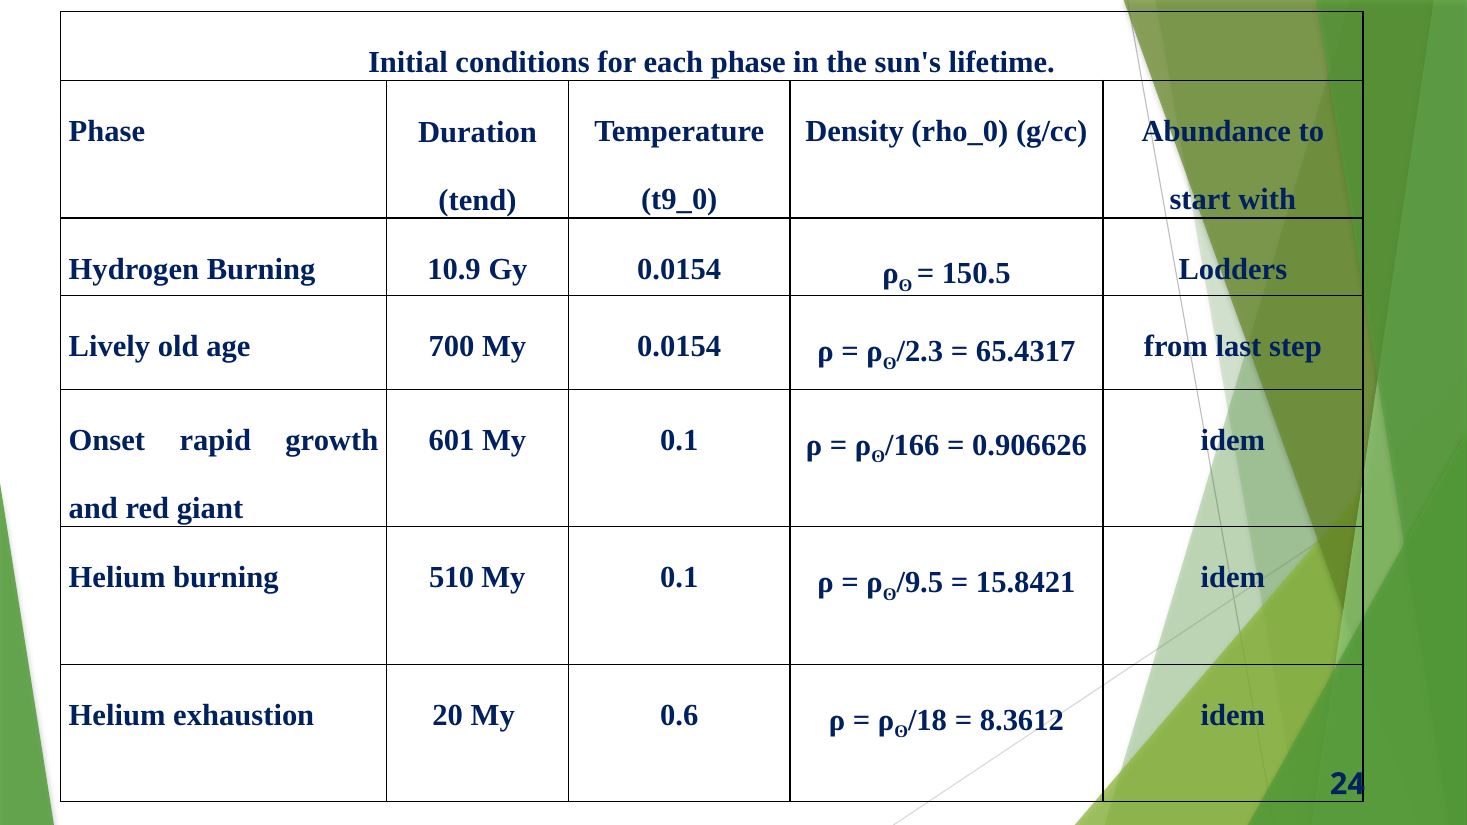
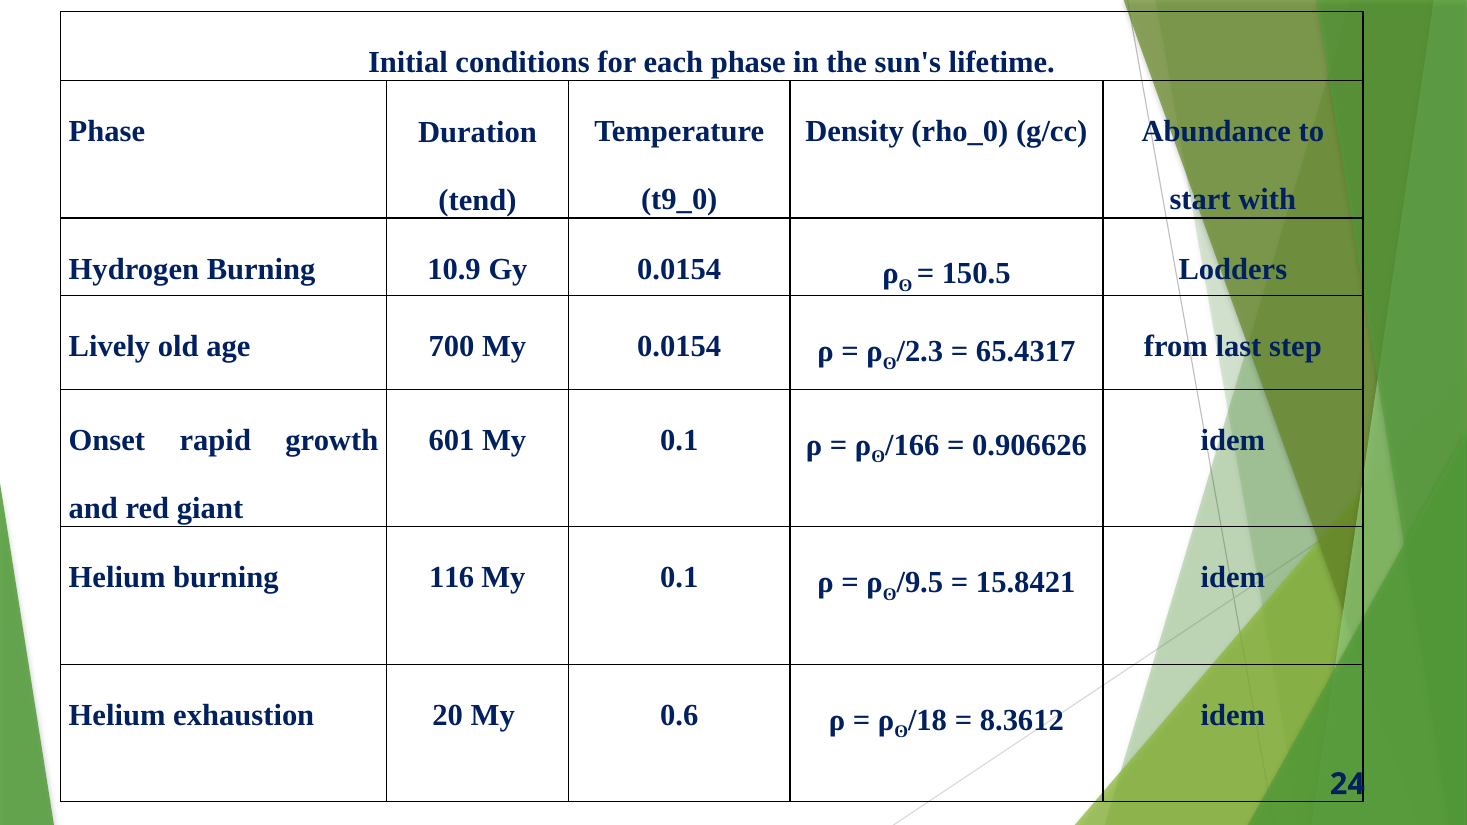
510: 510 -> 116 (452, 578)
